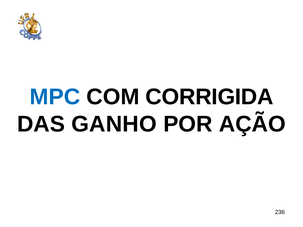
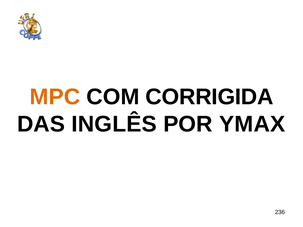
MPC colour: blue -> orange (55, 97)
GANHO: GANHO -> INGLÊS (114, 124)
AÇÃO: AÇÃO -> YMAX (252, 124)
